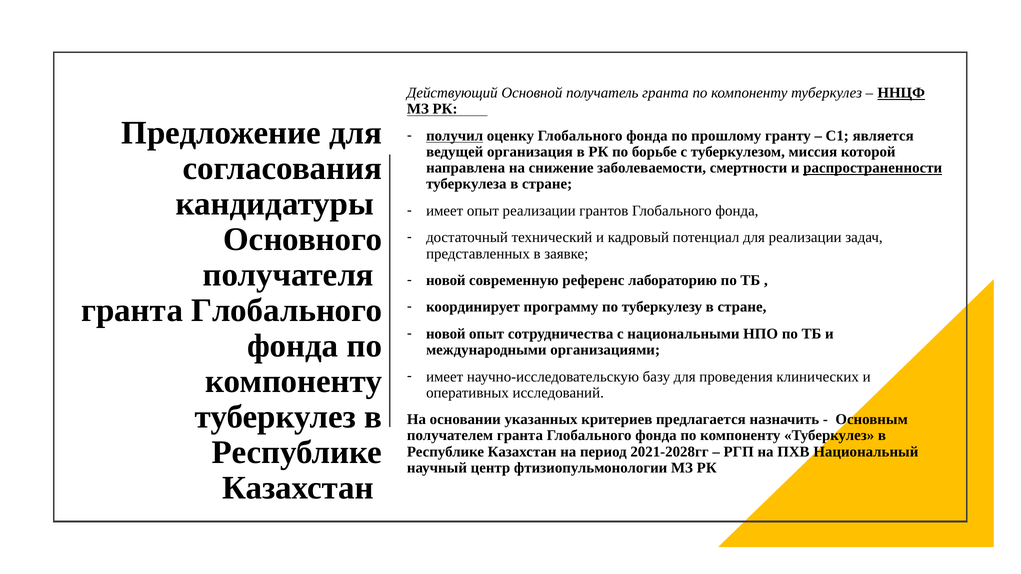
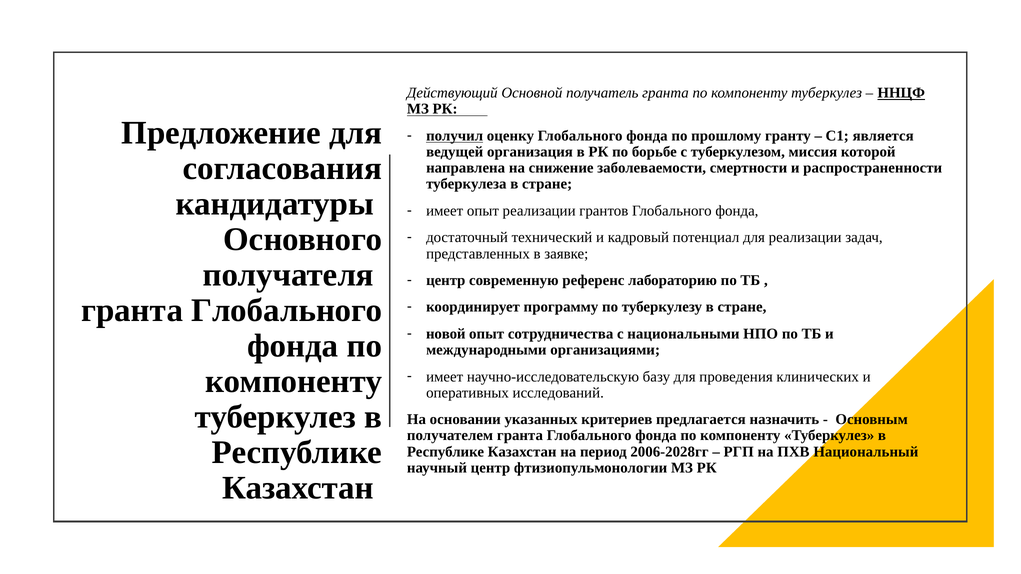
распространенности underline: present -> none (873, 168)
новой: новой -> центр (446, 280)
2021-2028гг: 2021-2028гг -> 2006-2028гг (669, 452)
